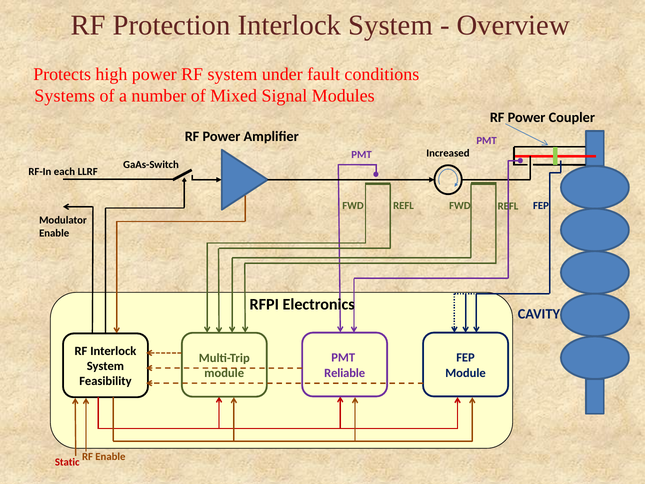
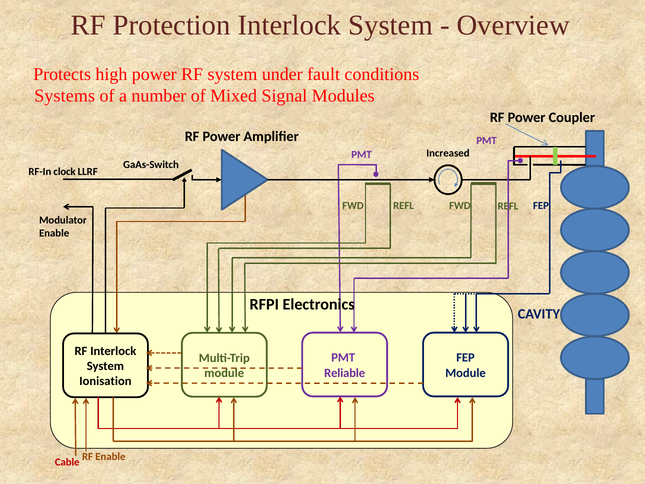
each: each -> clock (65, 172)
Feasibility: Feasibility -> Ionisation (105, 381)
Static: Static -> Cable (67, 462)
